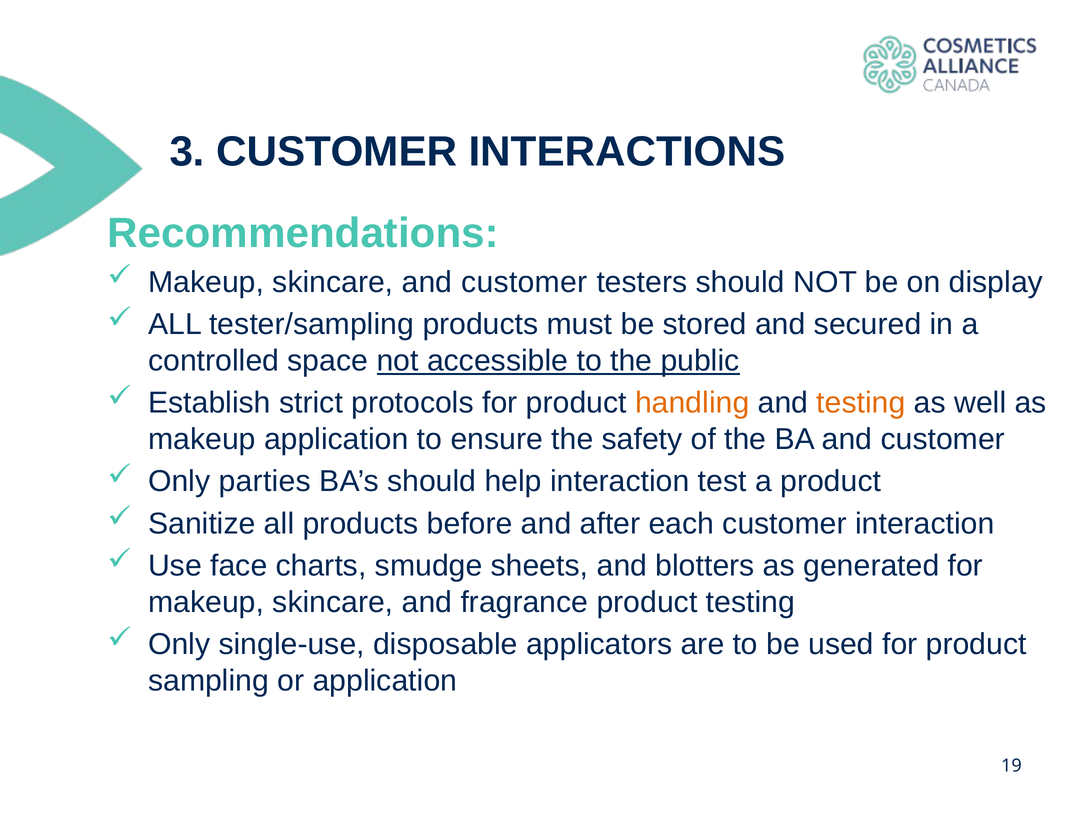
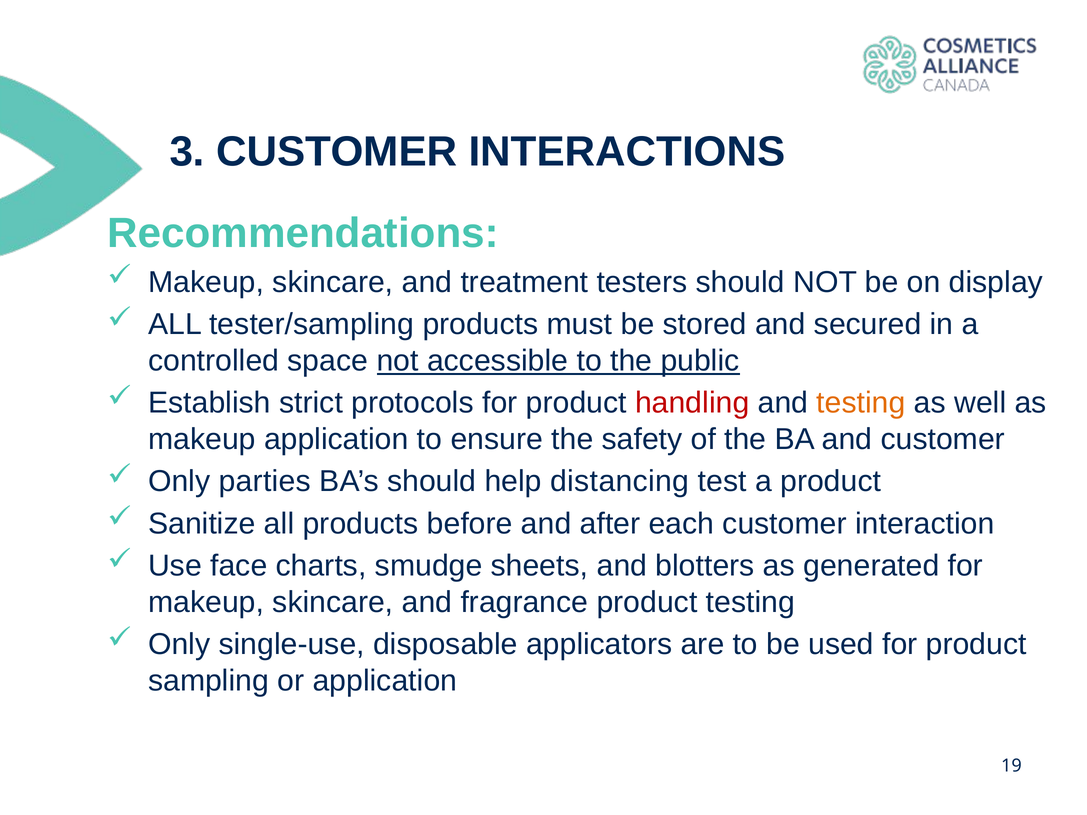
skincare and customer: customer -> treatment (524, 282)
handling colour: orange -> red (692, 403)
help interaction: interaction -> distancing (620, 482)
